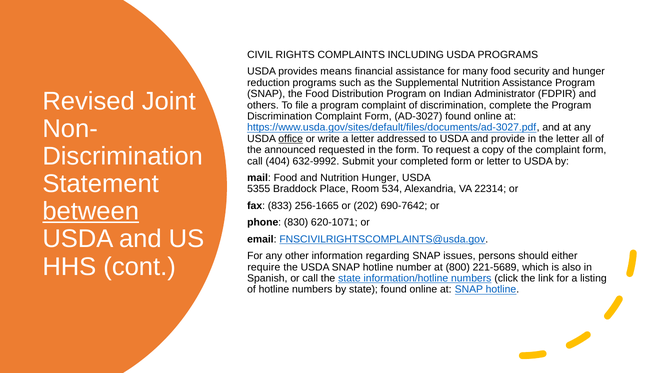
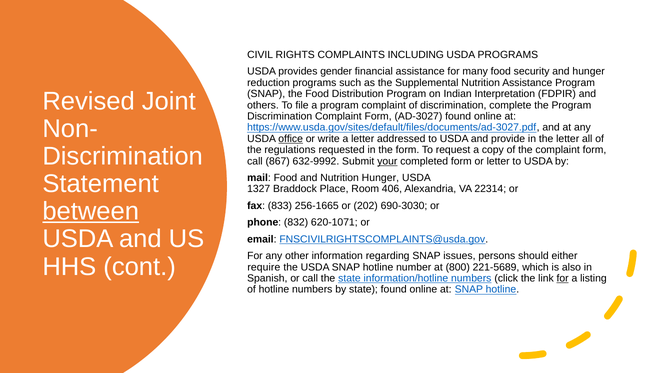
means: means -> gender (336, 72)
Administrator: Administrator -> Interpretation (505, 94)
announced: announced -> regulations (290, 150)
404: 404 -> 867 (278, 161)
your underline: none -> present (387, 161)
5355: 5355 -> 1327 (259, 189)
534: 534 -> 406 (392, 189)
690-7642: 690-7642 -> 690-3030 (404, 206)
830: 830 -> 832 (296, 223)
for underline: none -> present (563, 279)
